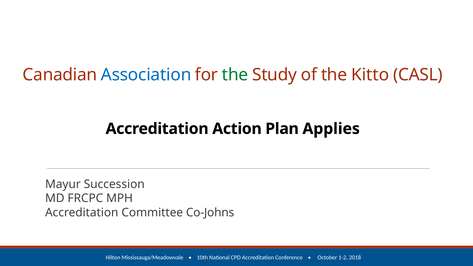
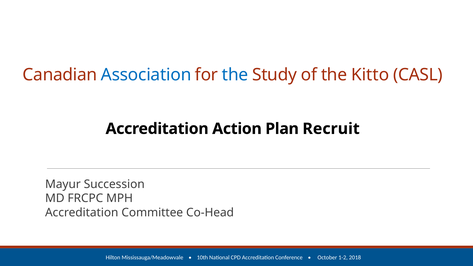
the colour: green -> blue (235, 75)
Applies: Applies -> Recruit (331, 129)
Co-Johns: Co-Johns -> Co-Head (210, 213)
